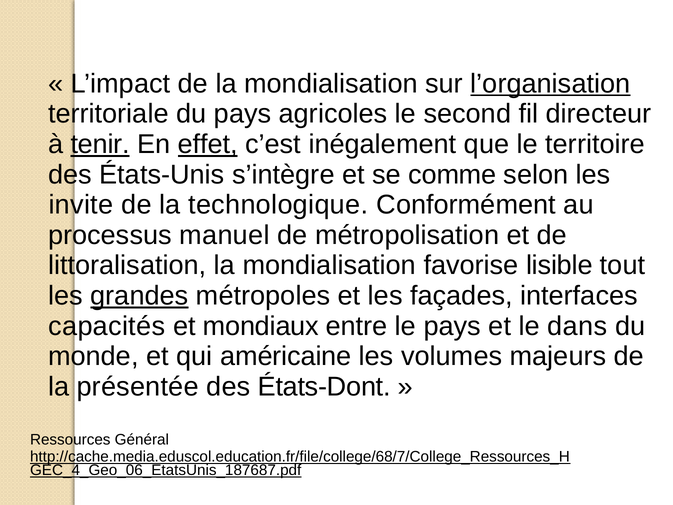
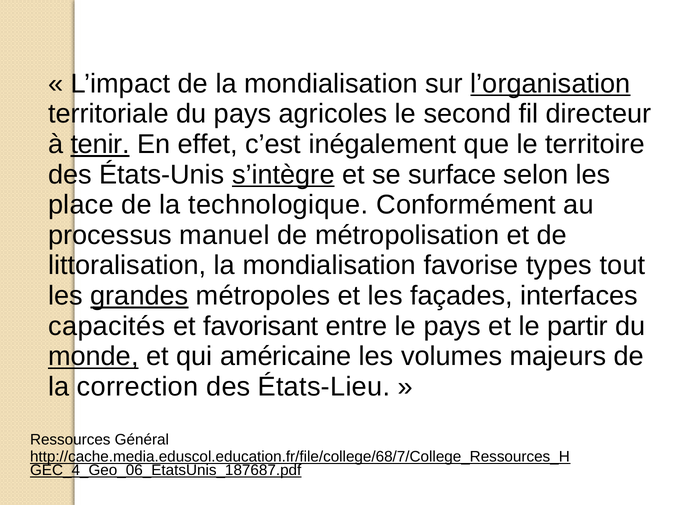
effet underline: present -> none (208, 144)
s’intègre underline: none -> present (283, 174)
comme: comme -> surface (452, 174)
invite: invite -> place (81, 205)
lisible: lisible -> types (559, 265)
mondiaux: mondiaux -> favorisant (261, 326)
dans: dans -> partir (578, 326)
monde underline: none -> present (93, 356)
présentée: présentée -> correction (138, 386)
États-Dont: États-Dont -> États-Lieu (324, 386)
